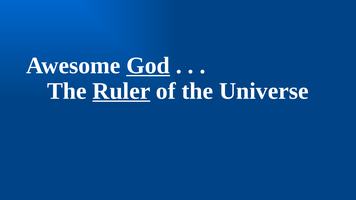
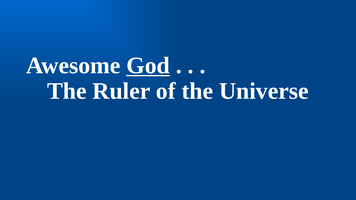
Ruler underline: present -> none (121, 91)
